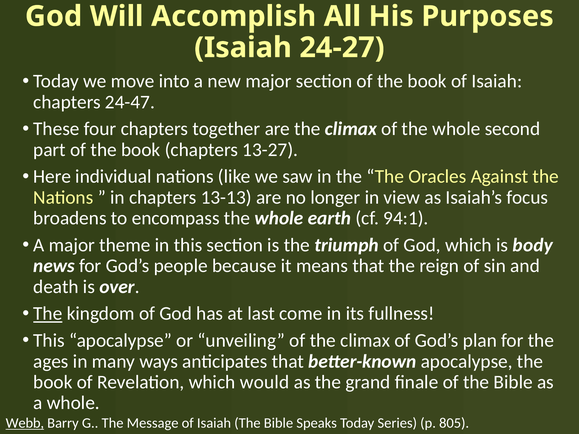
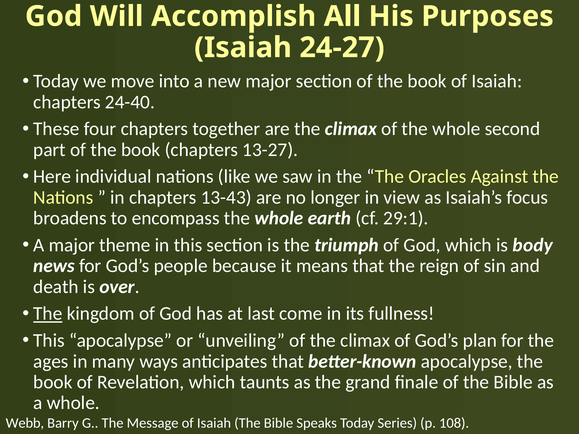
24-47: 24-47 -> 24-40 (130, 102)
13-13: 13-13 -> 13-43 (226, 198)
94:1: 94:1 -> 29:1 (406, 218)
would: would -> taunts (265, 382)
Webb underline: present -> none (25, 423)
805: 805 -> 108 (454, 423)
